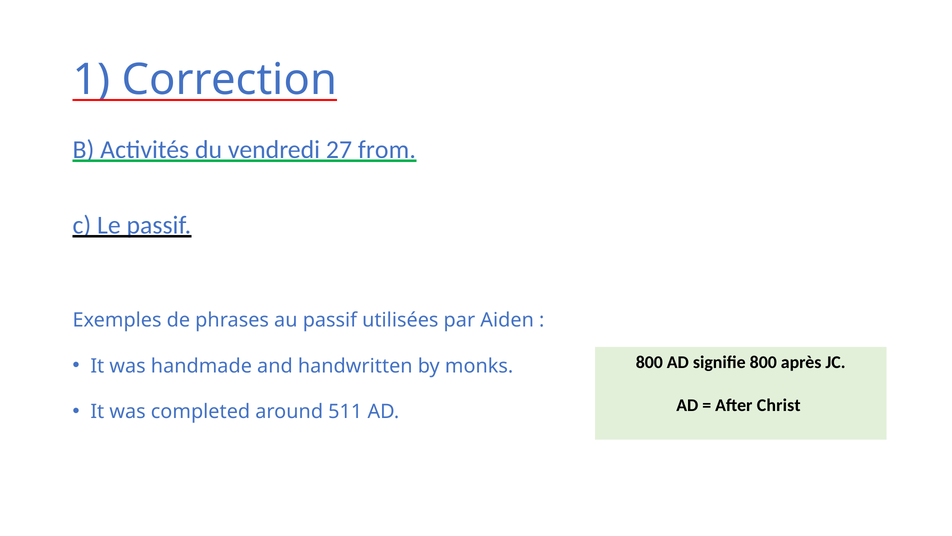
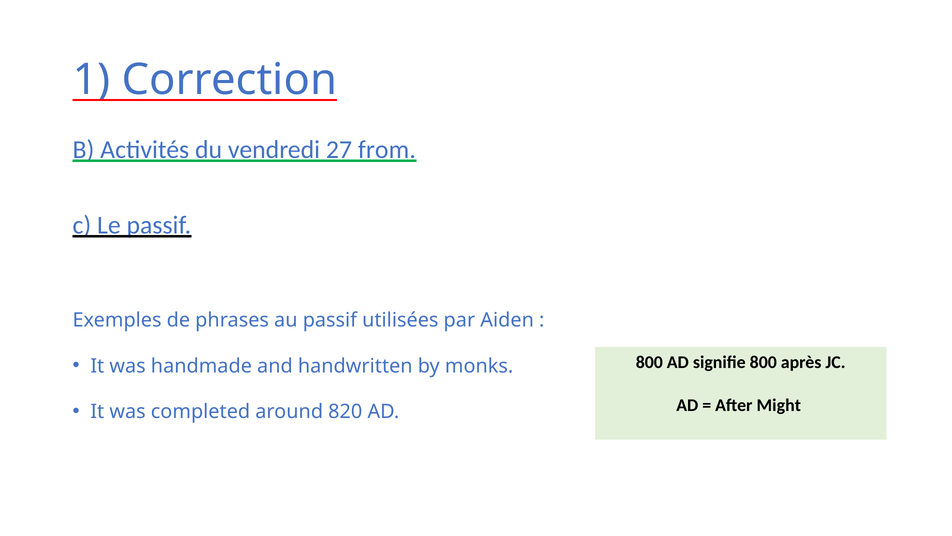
Christ: Christ -> Might (779, 405)
511: 511 -> 820 (345, 411)
